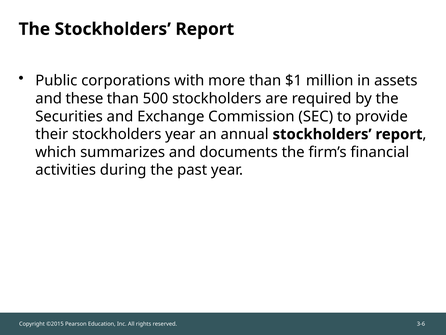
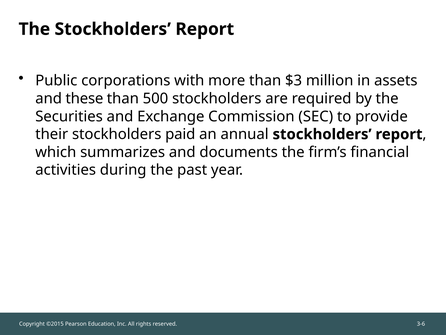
$1: $1 -> $3 (294, 81)
stockholders year: year -> paid (180, 134)
